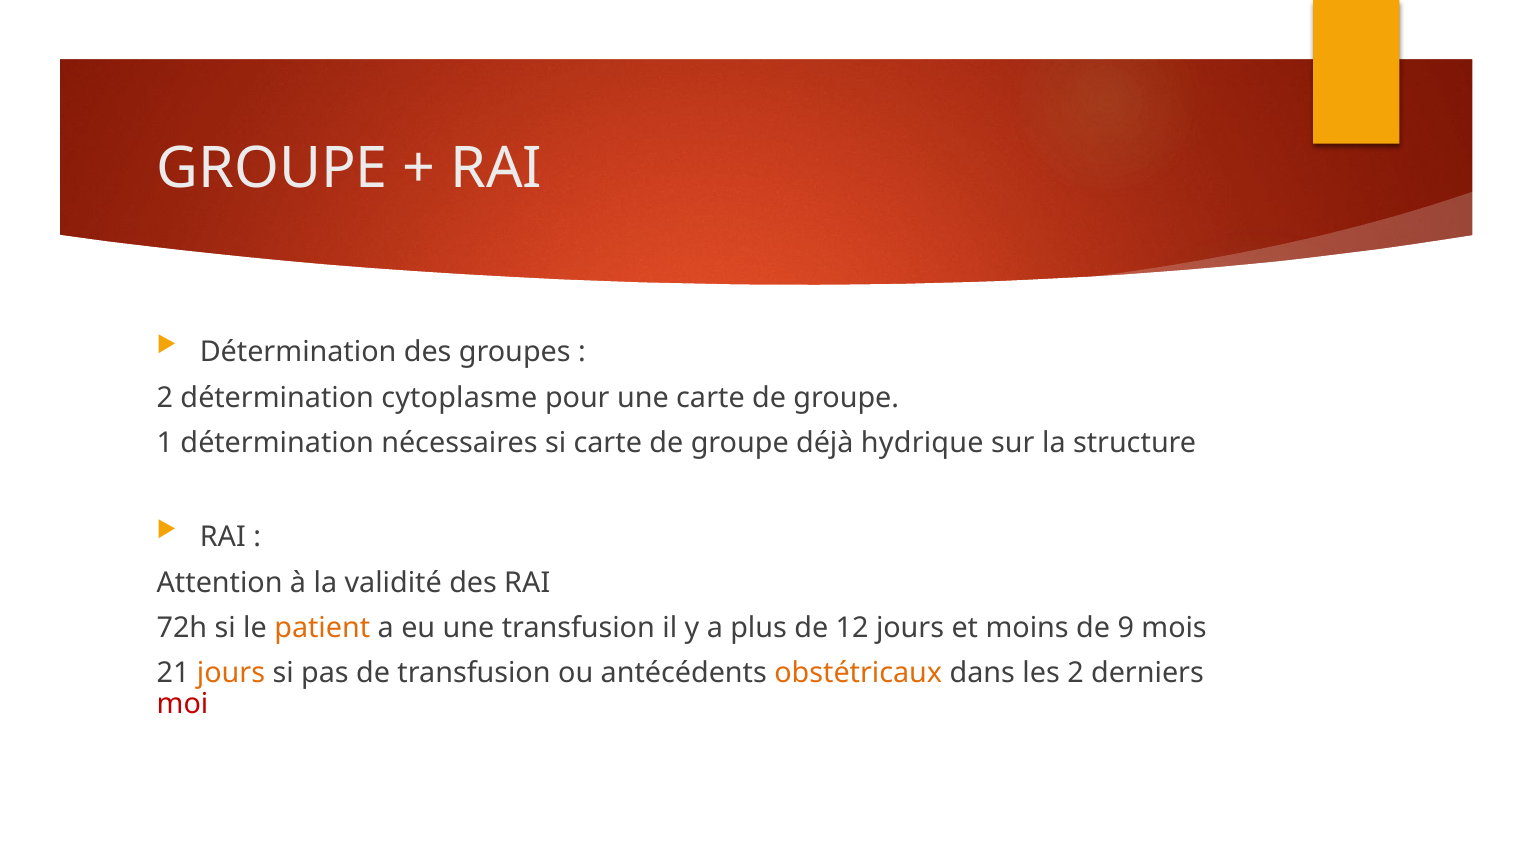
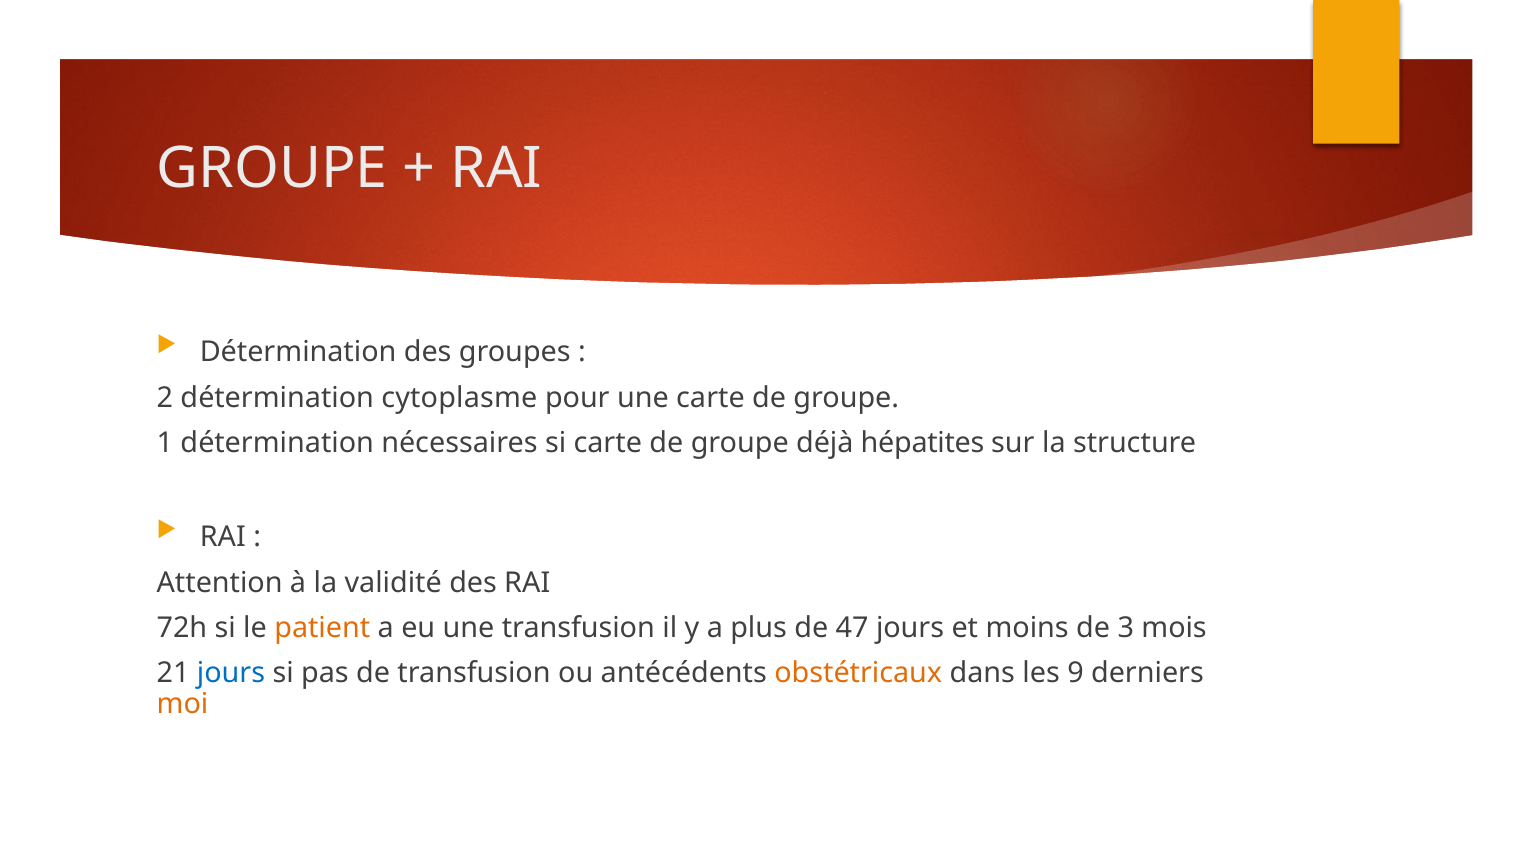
hydrique: hydrique -> hépatites (923, 443)
12: 12 -> 47 (852, 628)
9: 9 -> 3 (1126, 628)
jours colour: orange -> blue (231, 674)
les 2: 2 -> 9 (1075, 674)
moi colour: red -> orange (183, 705)
